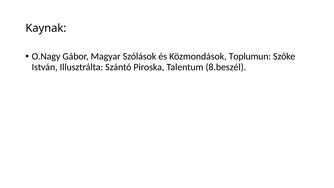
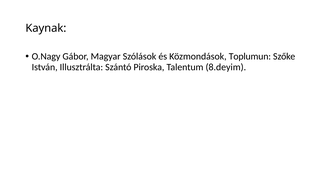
8.beszél: 8.beszél -> 8.deyim (226, 67)
